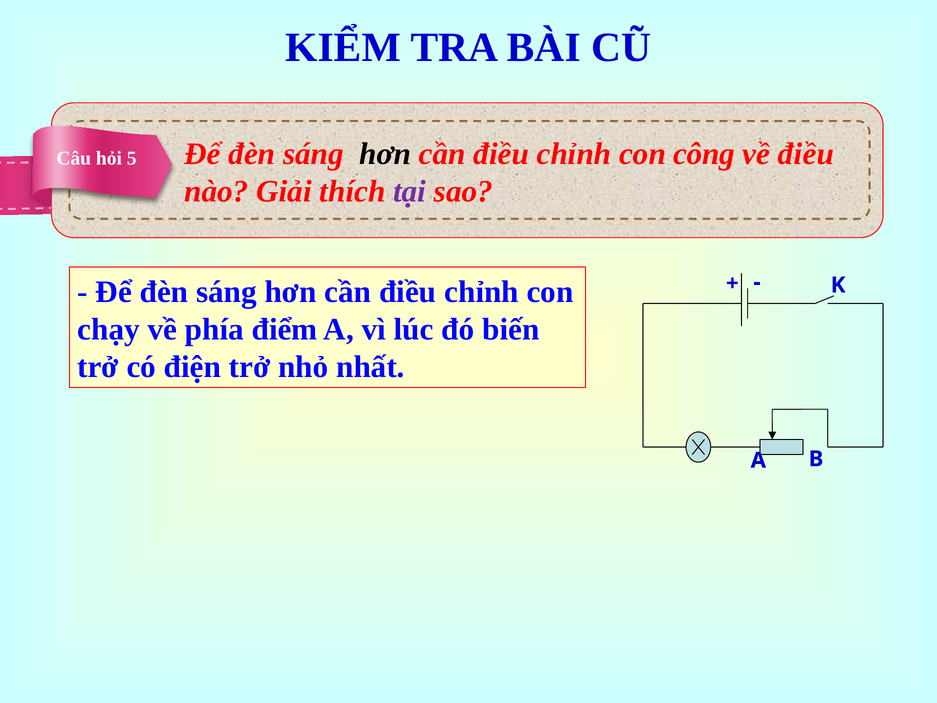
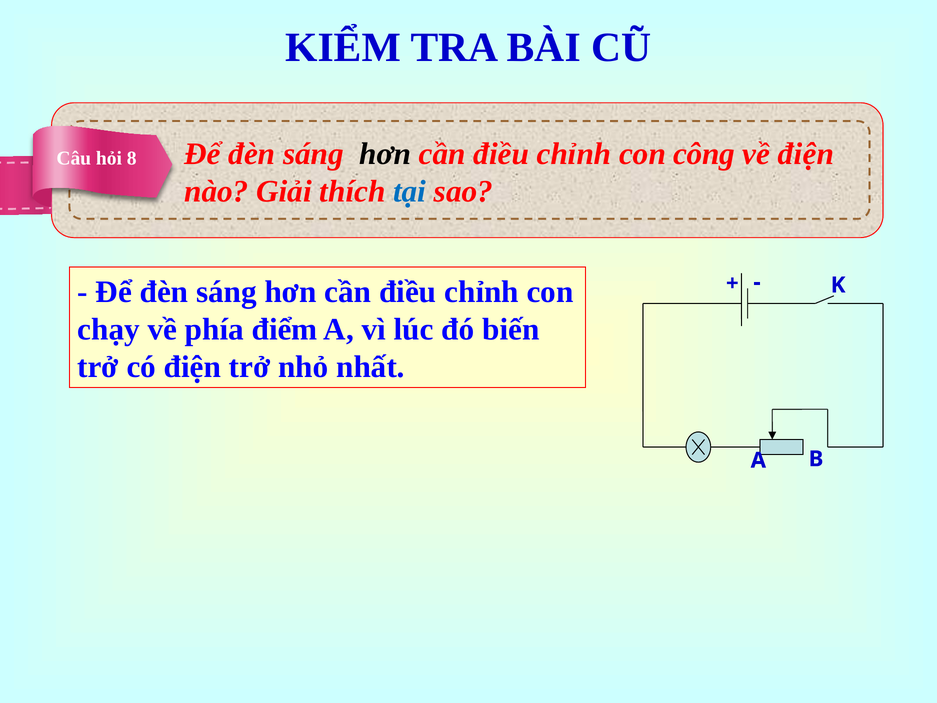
về điều: điều -> điện (806, 154)
5: 5 -> 8 (132, 158)
tại colour: purple -> blue (410, 191)
